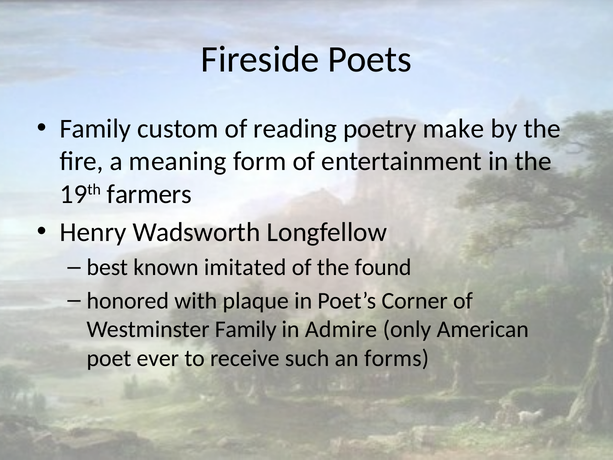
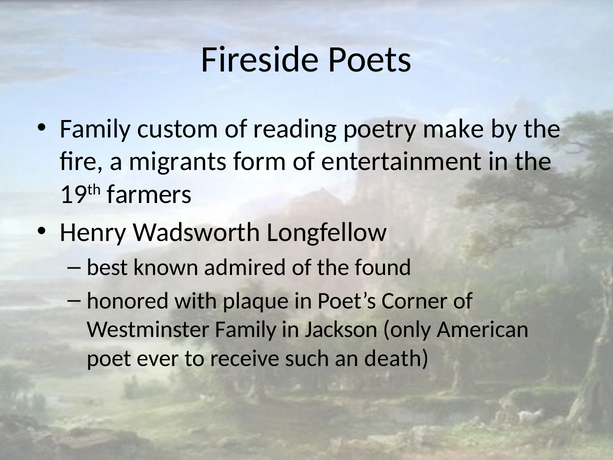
meaning: meaning -> migrants (178, 161)
imitated: imitated -> admired (245, 267)
Admire: Admire -> Jackson (341, 329)
forms: forms -> death (397, 358)
